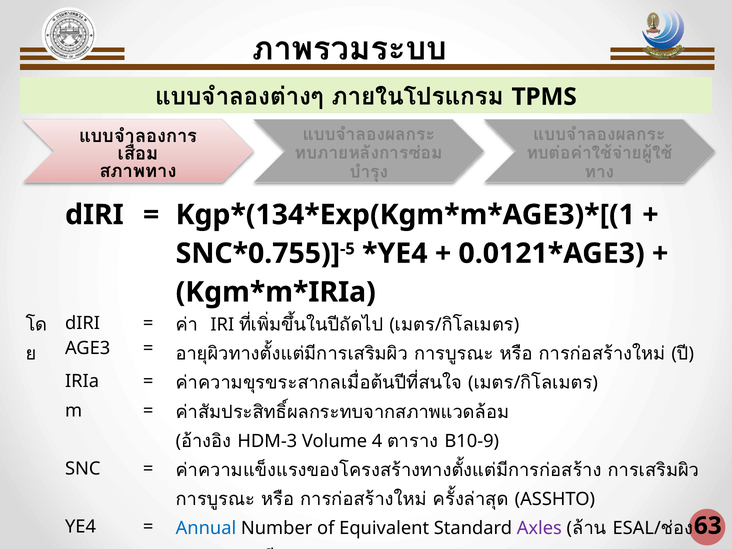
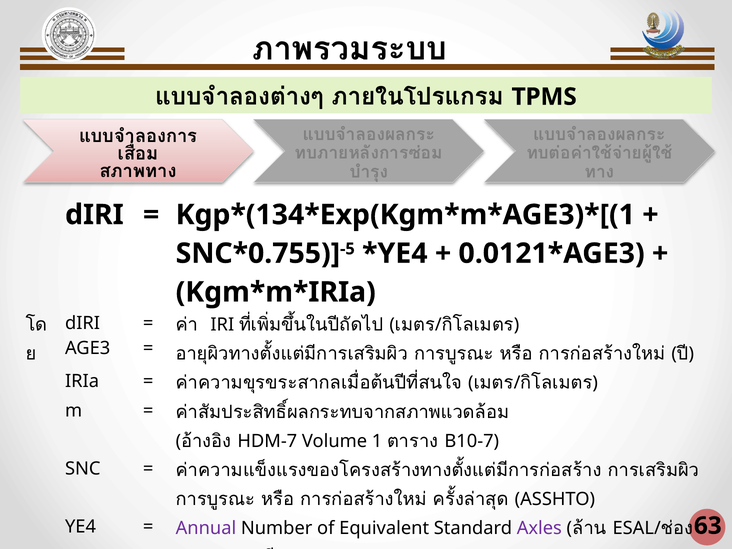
HDM-3: HDM-3 -> HDM-7 (267, 441)
4: 4 -> 1 (377, 441)
B10-9: B10-9 -> B10-7 (472, 441)
Annual colour: blue -> purple (206, 528)
